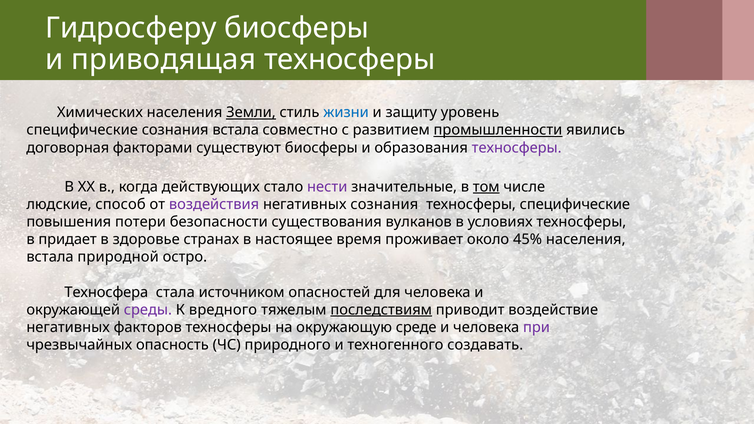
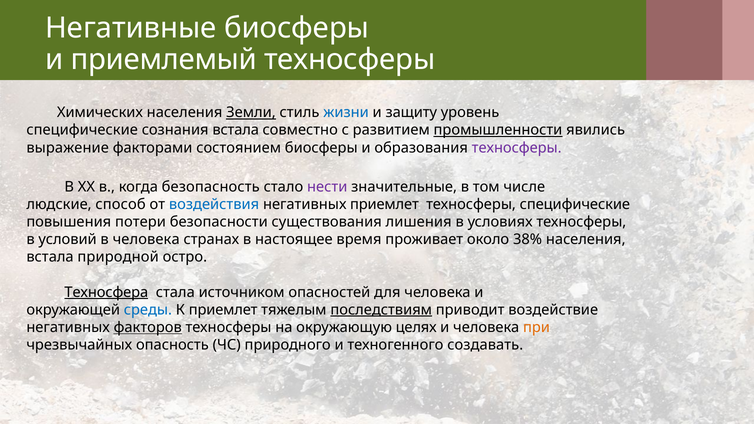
Гидросферу: Гидросферу -> Негативные (131, 28)
приводящая: приводящая -> приемлемый (164, 60)
договорная: договорная -> выражение (68, 148)
существуют: существуют -> состоянием (239, 148)
действующих: действующих -> безопасность (211, 187)
том underline: present -> none (486, 187)
воздействия colour: purple -> blue (214, 204)
негативных сознания: сознания -> приемлет (384, 204)
вулканов: вулканов -> лишения (419, 222)
придает: придает -> условий (68, 240)
в здоровье: здоровье -> человека (146, 240)
45%: 45% -> 38% (528, 240)
Техносфера underline: none -> present (106, 292)
среды colour: purple -> blue (148, 310)
К вредного: вредного -> приемлет (223, 310)
факторов underline: none -> present (148, 328)
среде: среде -> целях (416, 328)
при colour: purple -> orange (536, 328)
